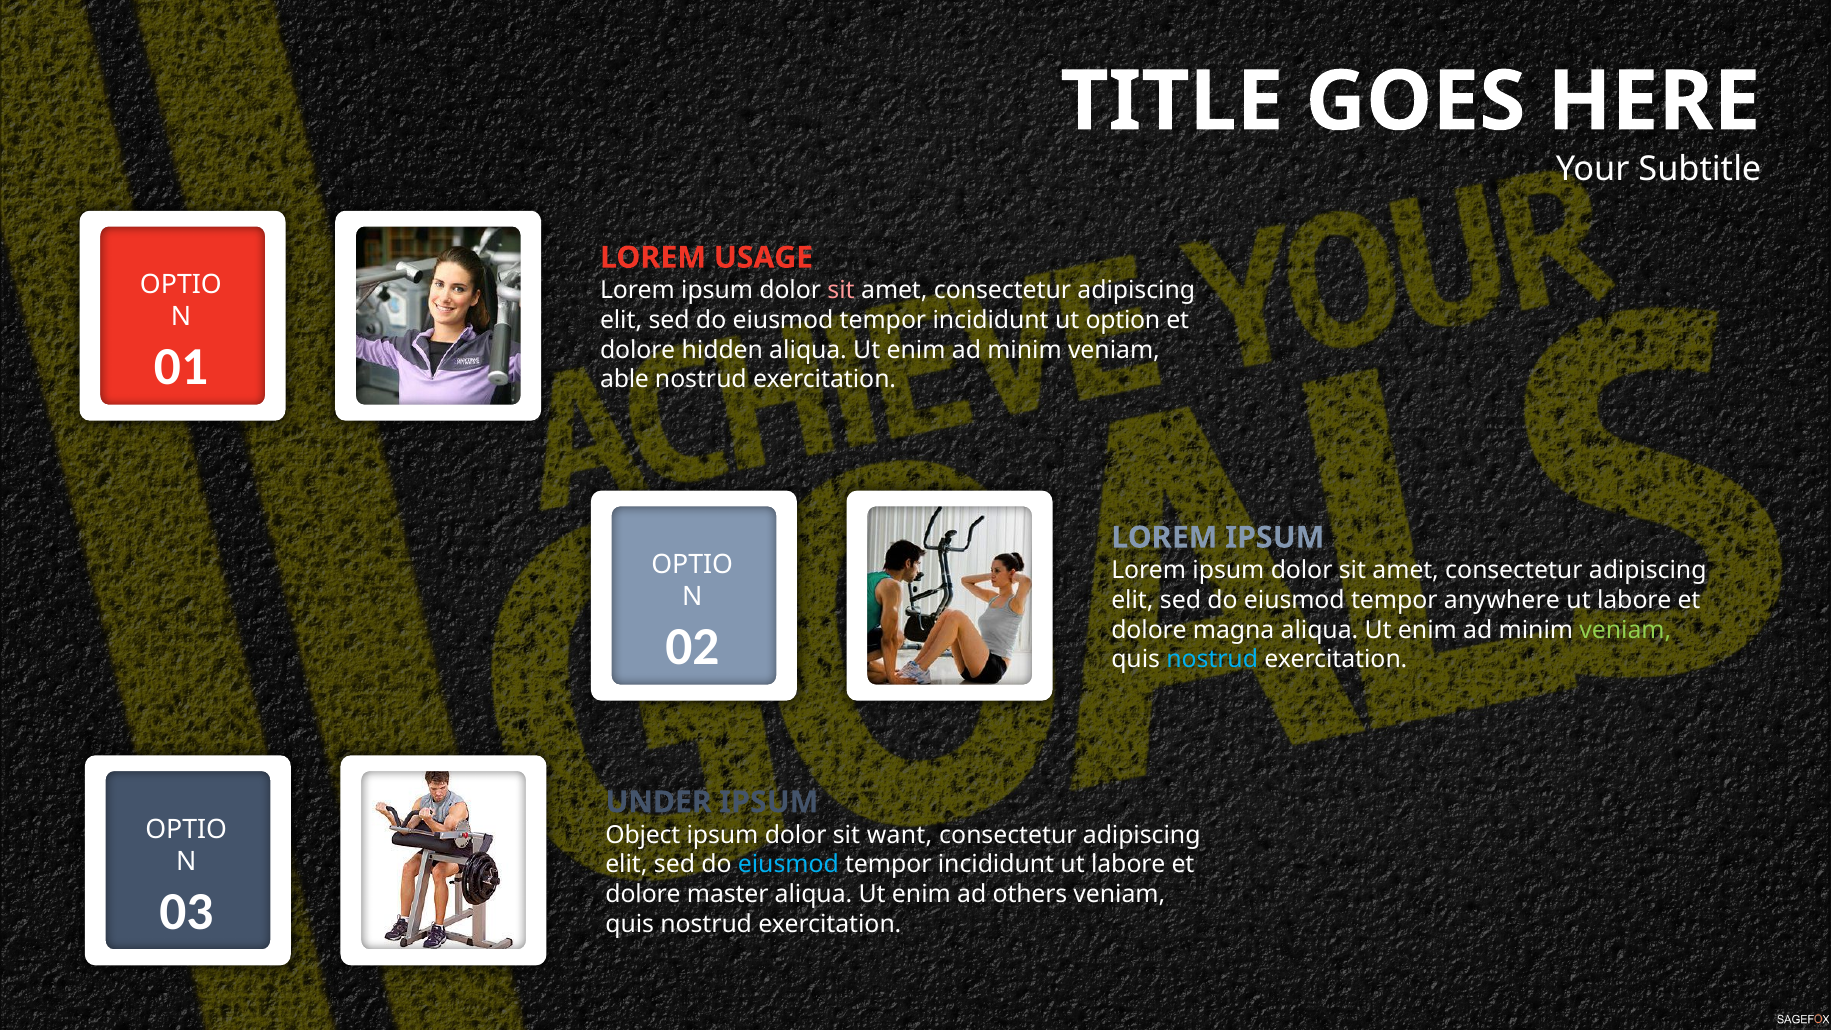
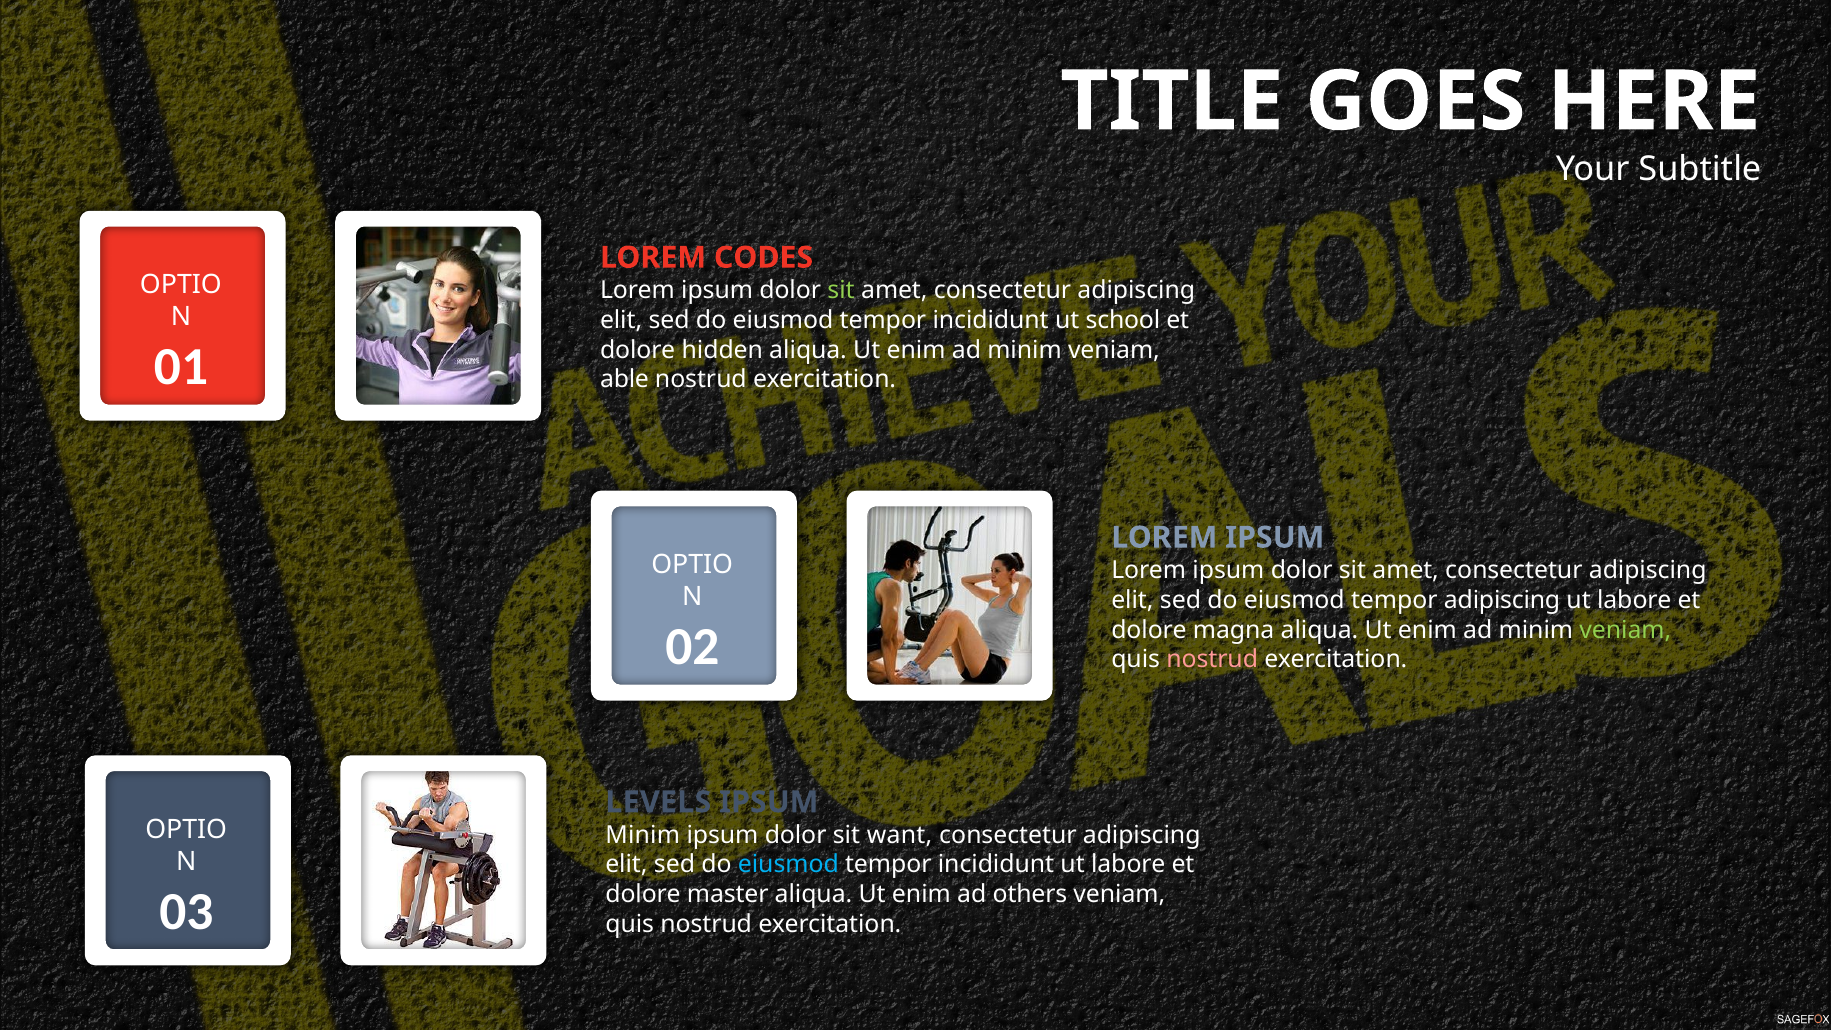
USAGE: USAGE -> CODES (764, 258)
sit colour: pink -> light green (841, 290)
option: option -> school (1123, 320)
tempor anywhere: anywhere -> adipiscing (1502, 600)
nostrud colour: light blue -> pink (1212, 660)
UNDER: UNDER -> LEVELS (658, 802)
Object: Object -> Minim (643, 835)
